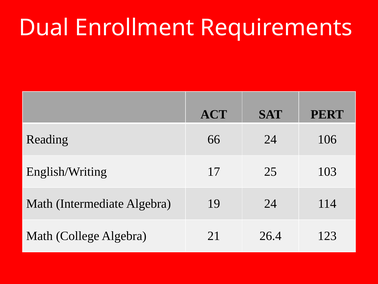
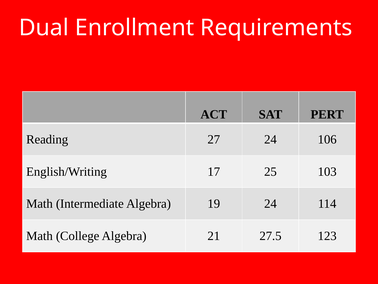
66: 66 -> 27 (214, 139)
26.4: 26.4 -> 27.5 (270, 236)
